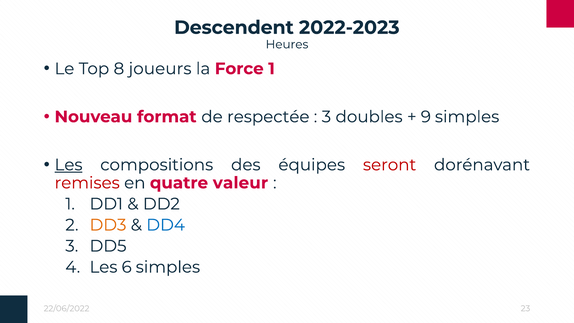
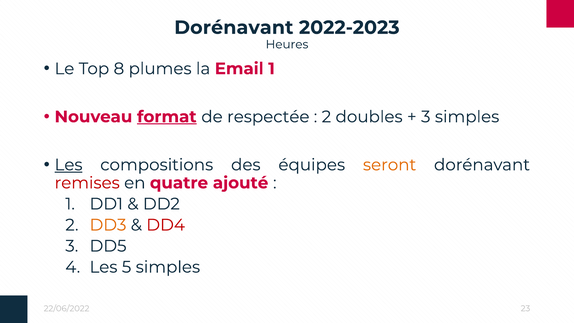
Descendent: Descendent -> Dorénavant (234, 28)
joueurs: joueurs -> plumes (160, 69)
Force: Force -> Email (239, 69)
format underline: none -> present (167, 117)
3: 3 -> 2 (326, 117)
9: 9 -> 3 (426, 117)
seront colour: red -> orange (390, 165)
valeur: valeur -> ajouté (241, 183)
DD4 colour: blue -> red (166, 225)
6: 6 -> 5 (127, 267)
